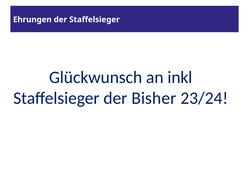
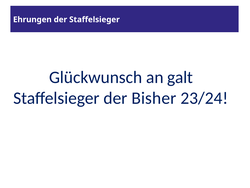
inkl: inkl -> galt (180, 77)
